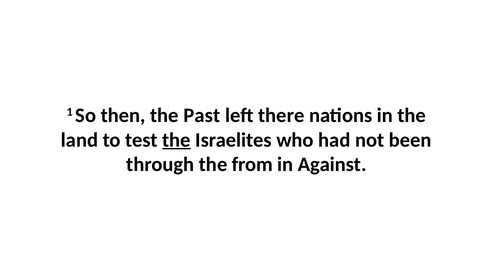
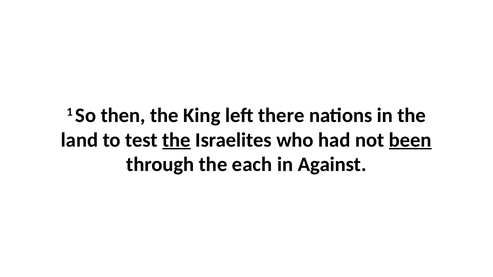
Past: Past -> King (202, 115)
been underline: none -> present (410, 140)
from: from -> each (252, 165)
